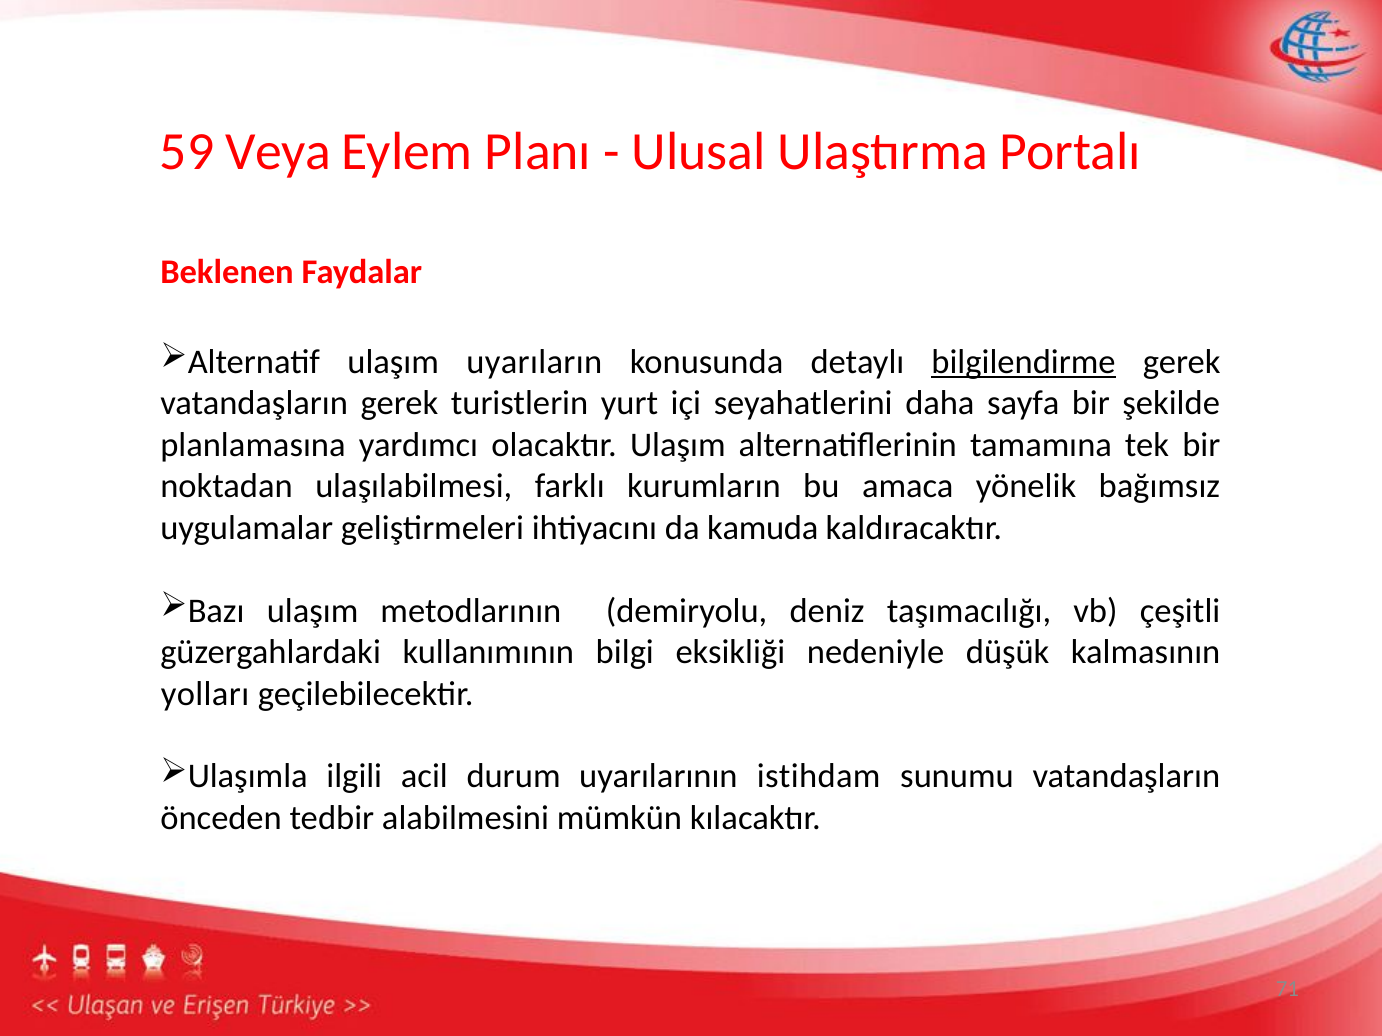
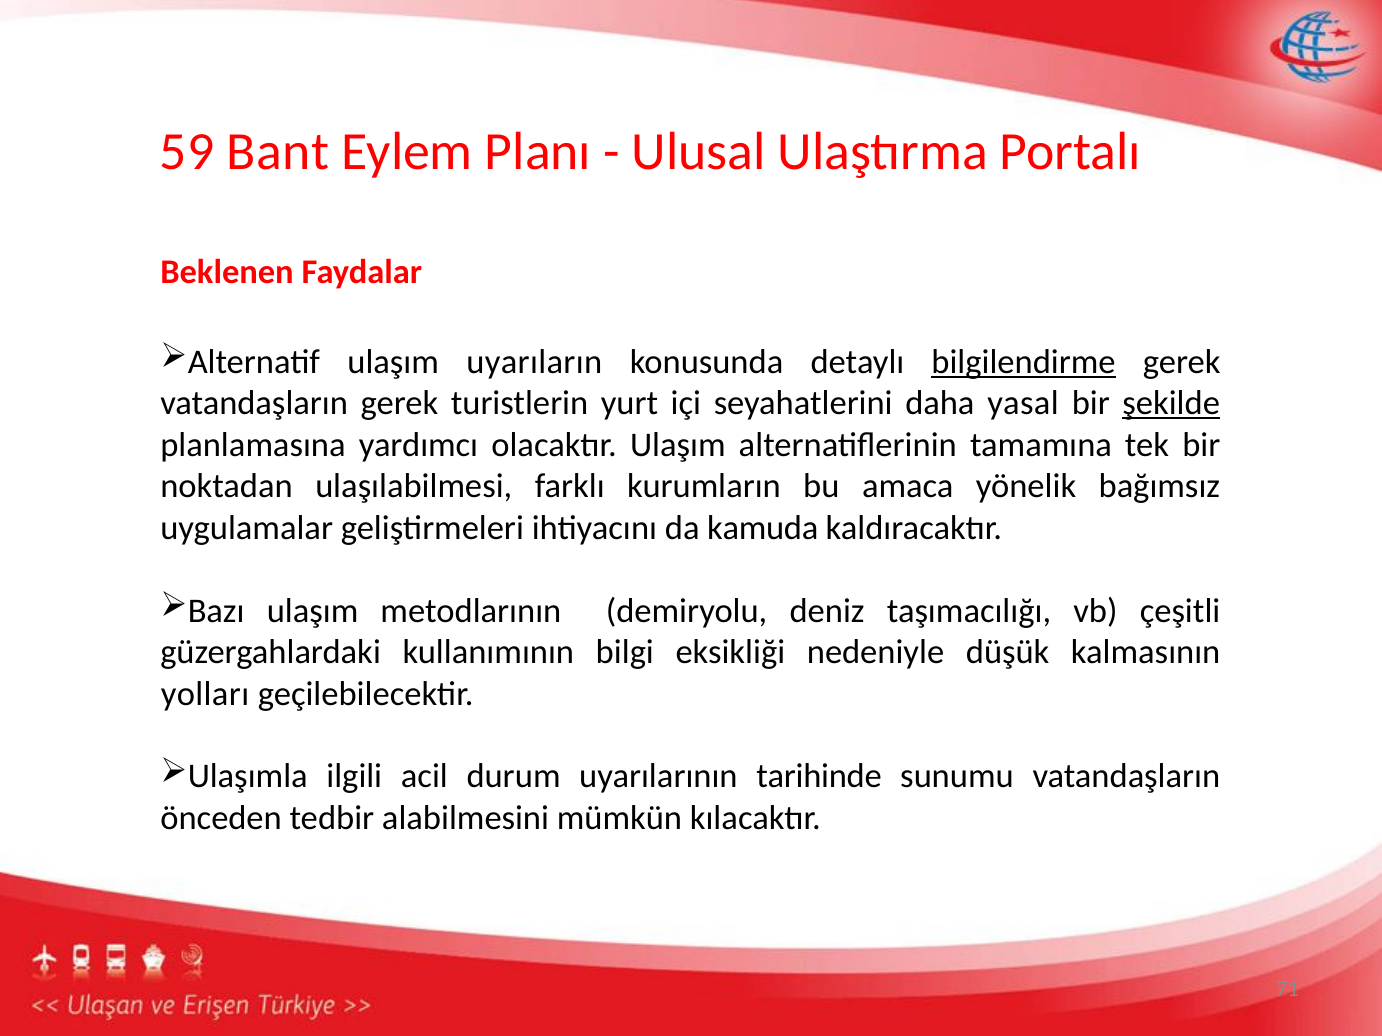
Veya: Veya -> Bant (278, 152)
sayfa: sayfa -> yasal (1023, 404)
şekilde underline: none -> present (1171, 404)
istihdam: istihdam -> tarihinde (819, 777)
